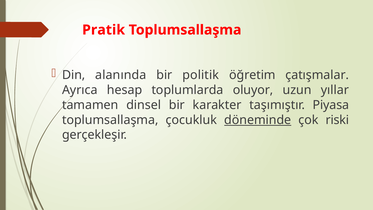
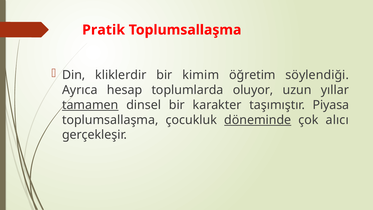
alanında: alanında -> kliklerdir (121, 75)
politik: politik -> kimim (201, 75)
çatışmalar: çatışmalar -> söylendiği (317, 75)
tamamen underline: none -> present (90, 105)
riski: riski -> alıcı (337, 120)
